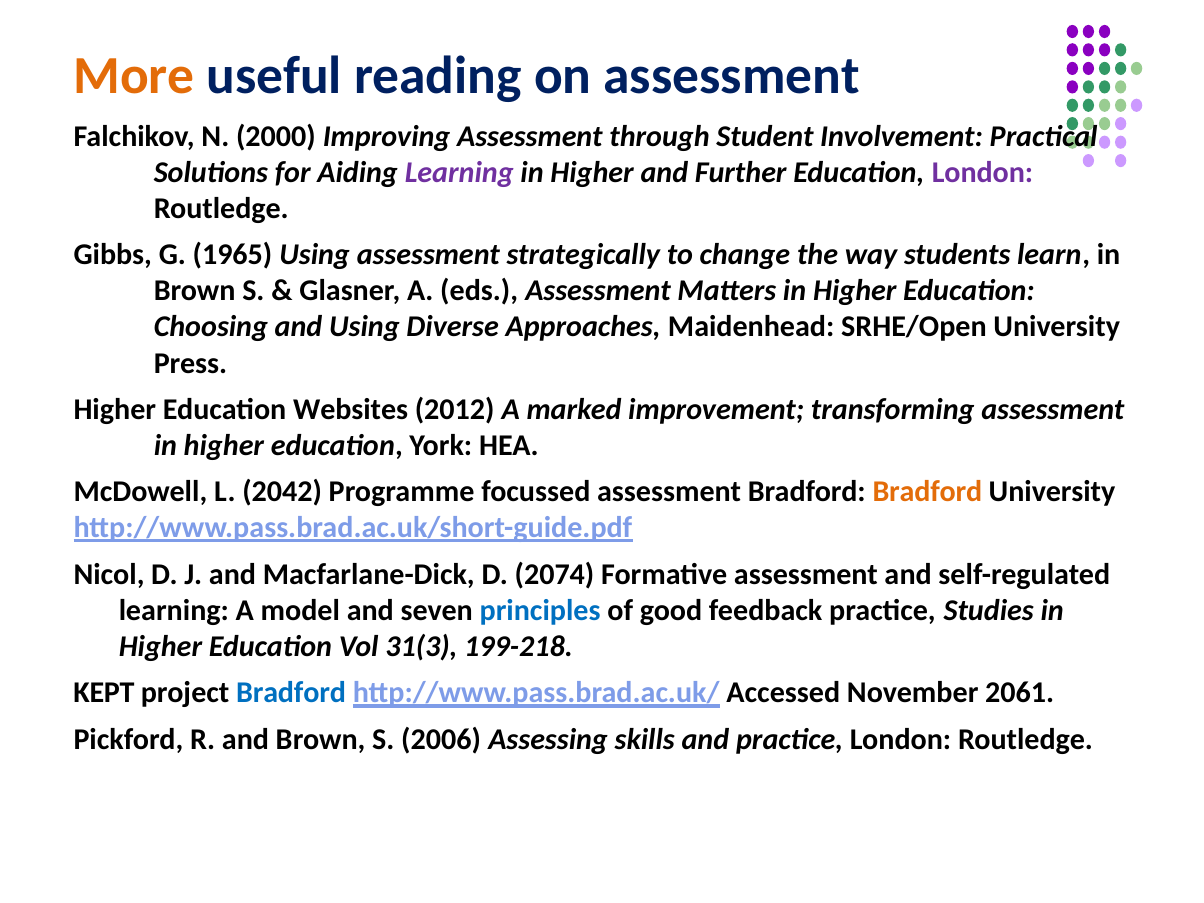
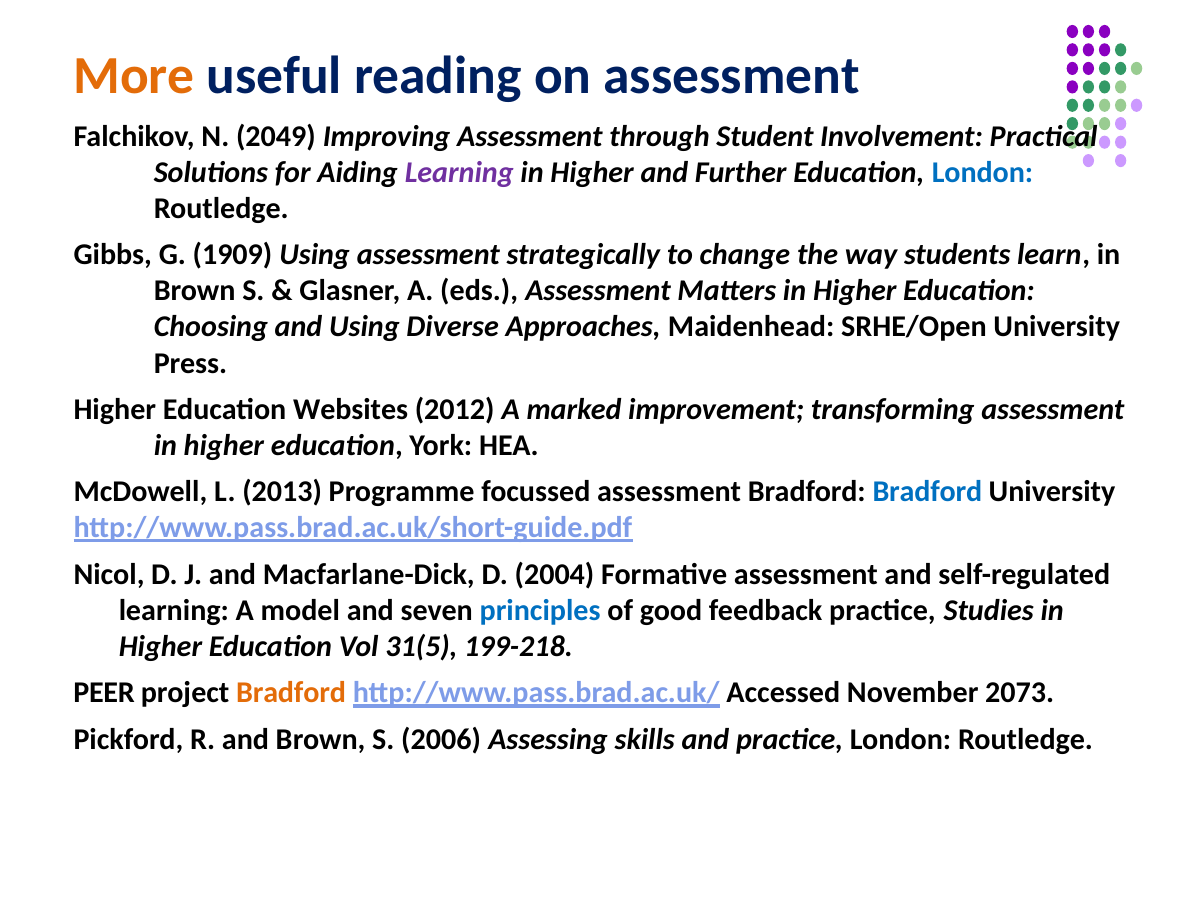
2000: 2000 -> 2049 (276, 136)
London colour: purple -> blue (983, 172)
1965: 1965 -> 1909 (232, 255)
2042: 2042 -> 2013 (282, 492)
Bradford colour: orange -> blue (927, 492)
2074: 2074 -> 2004 (555, 574)
31(3: 31(3 -> 31(5 (421, 647)
KEPT: KEPT -> PEER (104, 693)
Bradford colour: blue -> orange (291, 693)
2061: 2061 -> 2073 (1020, 693)
